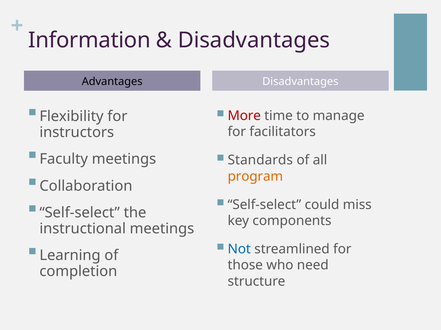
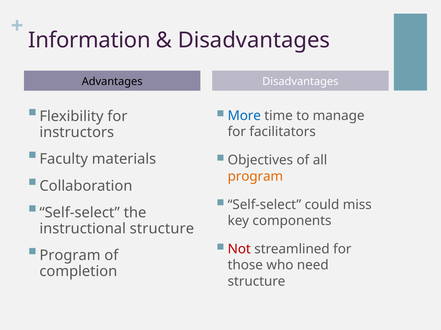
More colour: red -> blue (244, 116)
Faculty meetings: meetings -> materials (124, 159)
Standards: Standards -> Objectives (260, 160)
instructional meetings: meetings -> structure (162, 229)
Not colour: blue -> red (239, 250)
Learning: Learning -> Program (70, 256)
